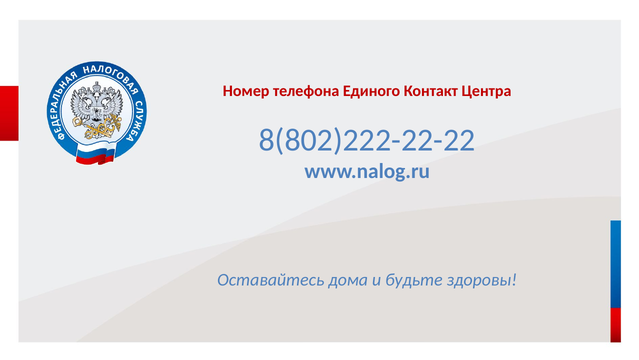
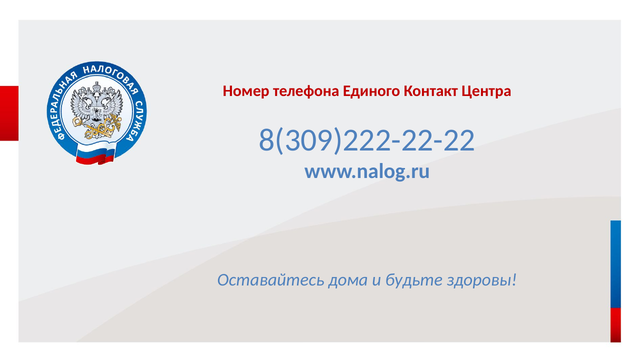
8(802)222-22-22: 8(802)222-22-22 -> 8(309)222-22-22 (367, 140)
